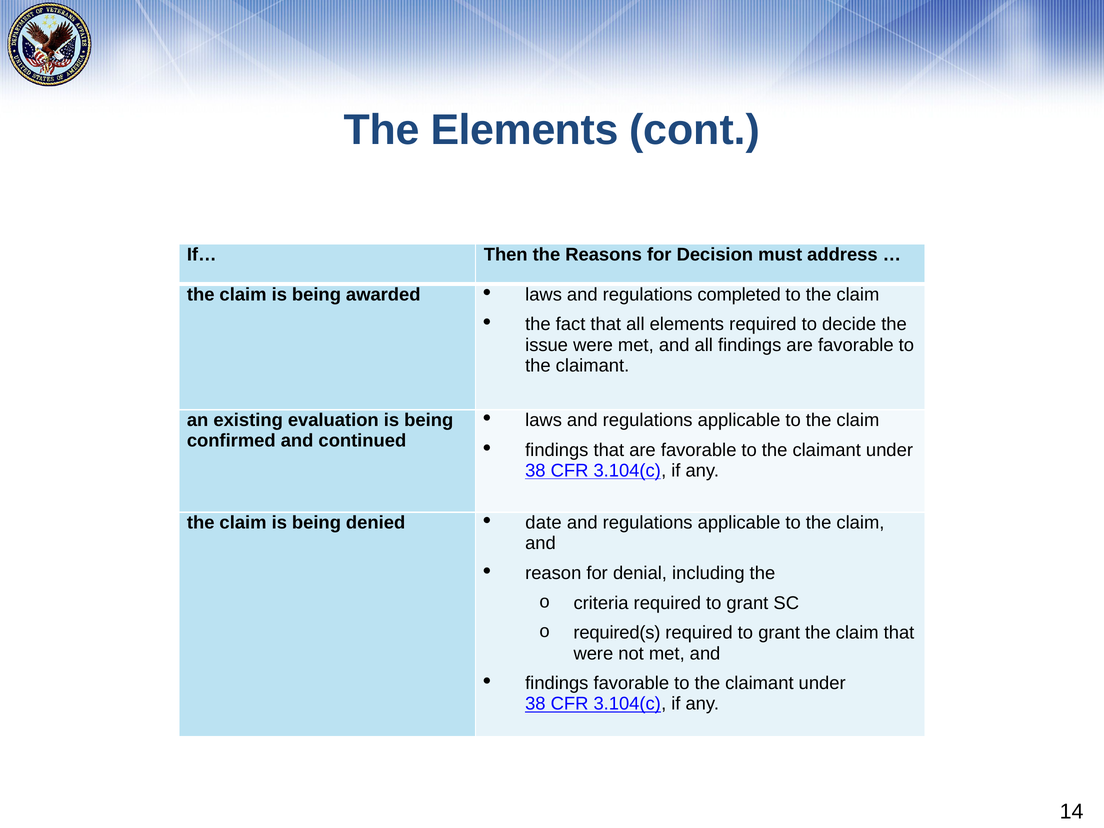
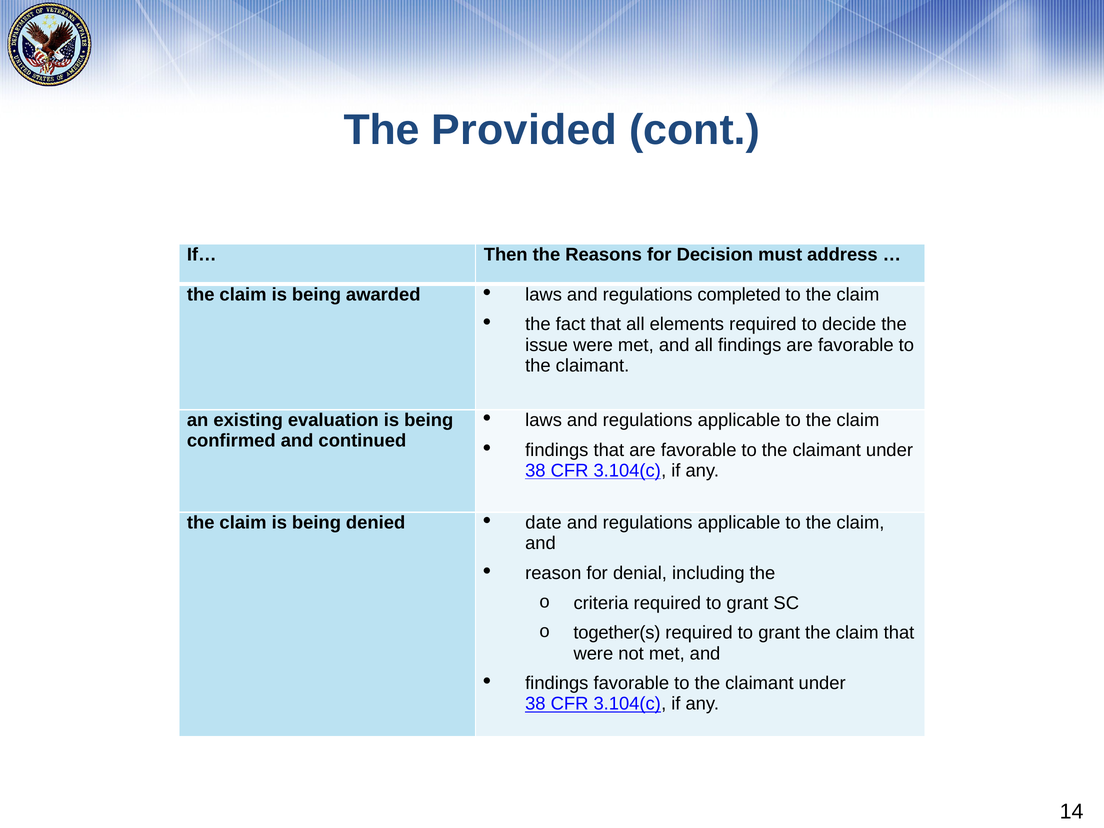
The Elements: Elements -> Provided (524, 130)
required(s: required(s -> together(s (617, 633)
